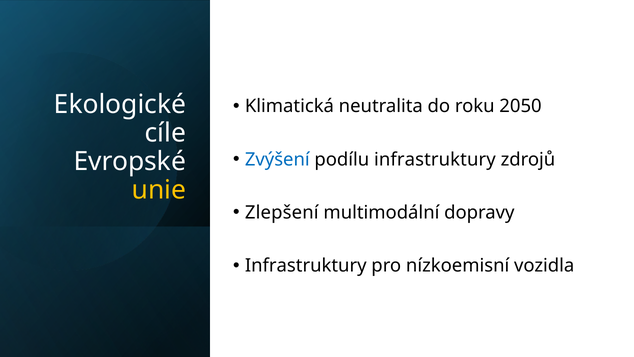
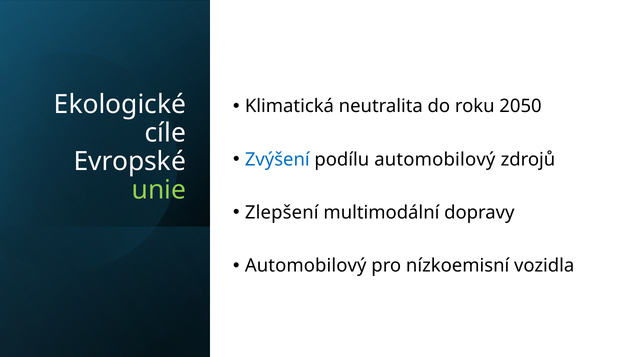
podílu infrastruktury: infrastruktury -> automobilový (435, 159)
unie colour: yellow -> light green (159, 190)
Infrastruktury: Infrastruktury -> Automobilový (306, 265)
